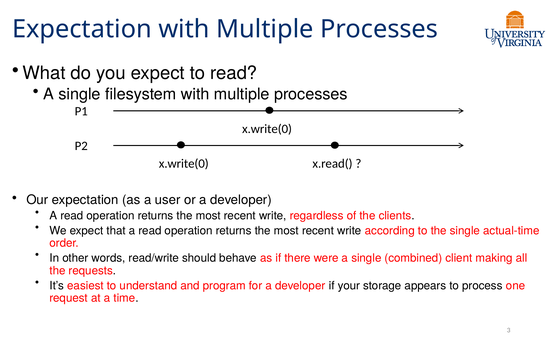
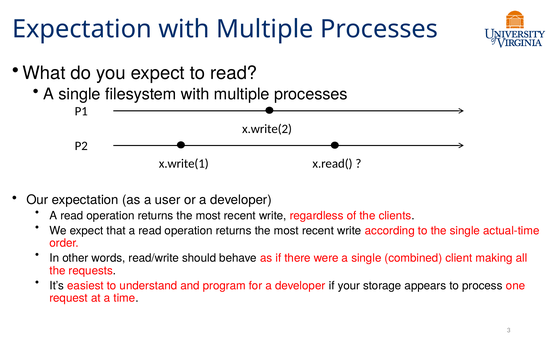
x.write(0: x.write(0 -> x.write(2 (267, 129)
x.write(0: x.write(0 -> x.write(1 (184, 164)
